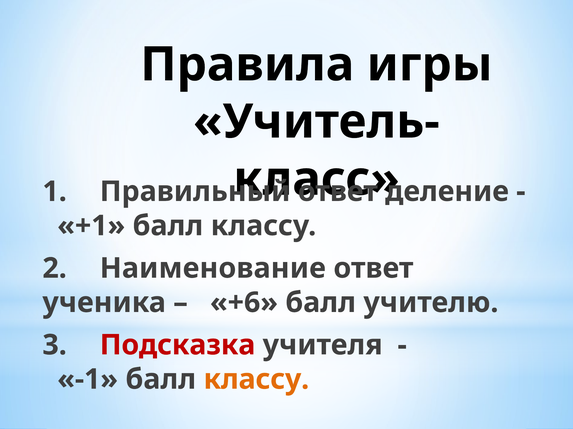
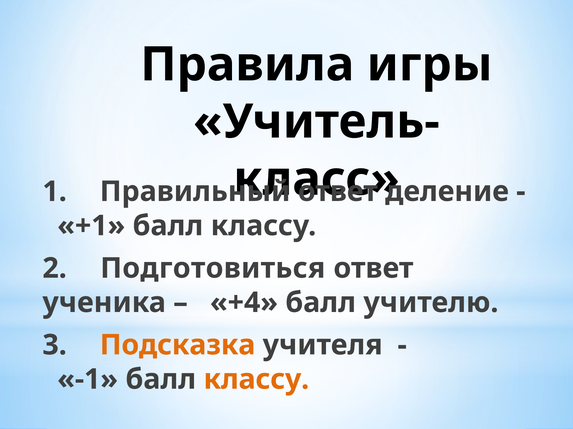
Наименование: Наименование -> Подготовиться (213, 269)
+6: +6 -> +4 (244, 303)
Подсказка colour: red -> orange (178, 346)
